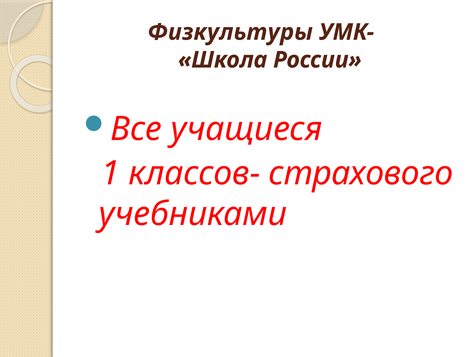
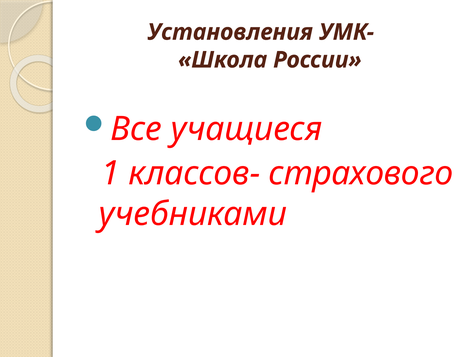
Физкультуры: Физкультуры -> Установления (230, 32)
